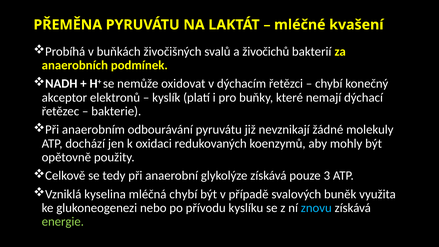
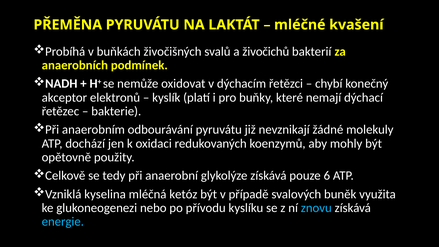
3: 3 -> 6 (327, 176)
mléčná chybí: chybí -> ketóz (183, 194)
energie colour: light green -> light blue (63, 222)
